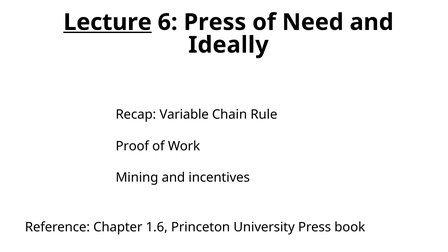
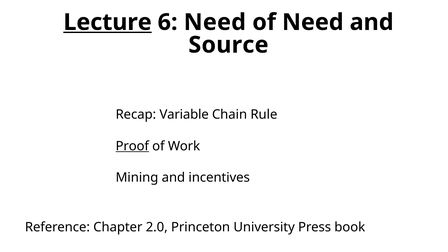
6 Press: Press -> Need (215, 22)
Ideally: Ideally -> Source (228, 45)
Proof underline: none -> present (132, 146)
1.6: 1.6 -> 2.0 (157, 227)
